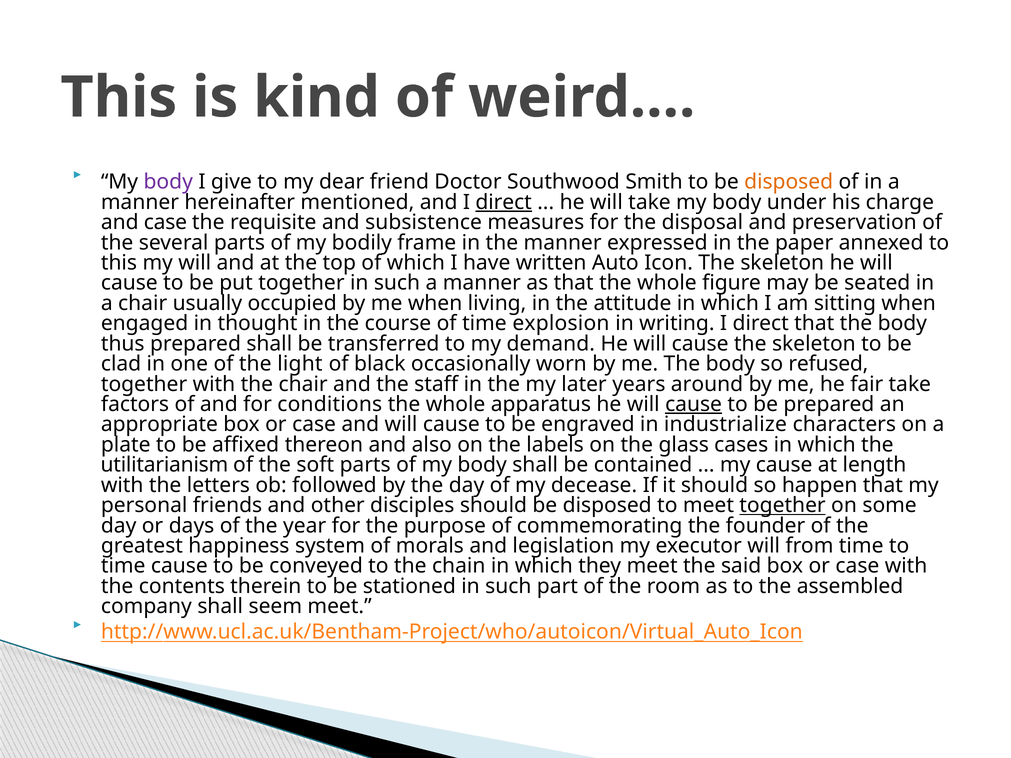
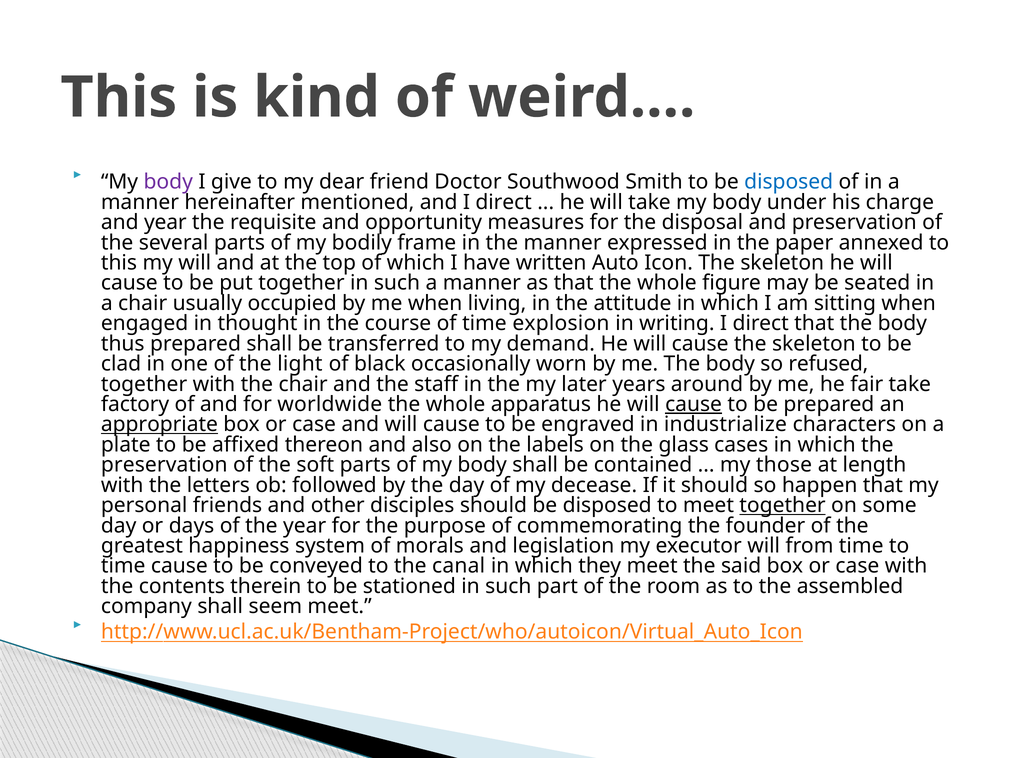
disposed colour: orange -> blue (789, 182)
direct underline: present -> none (504, 202)
and case: case -> year (165, 222)
subsistence: subsistence -> opportunity (424, 222)
factors: factors -> factory (135, 404)
conditions: conditions -> worldwide (330, 404)
appropriate underline: none -> present (159, 425)
utilitarianism: utilitarianism -> preservation (164, 465)
my cause: cause -> those (784, 465)
chain: chain -> canal (459, 566)
